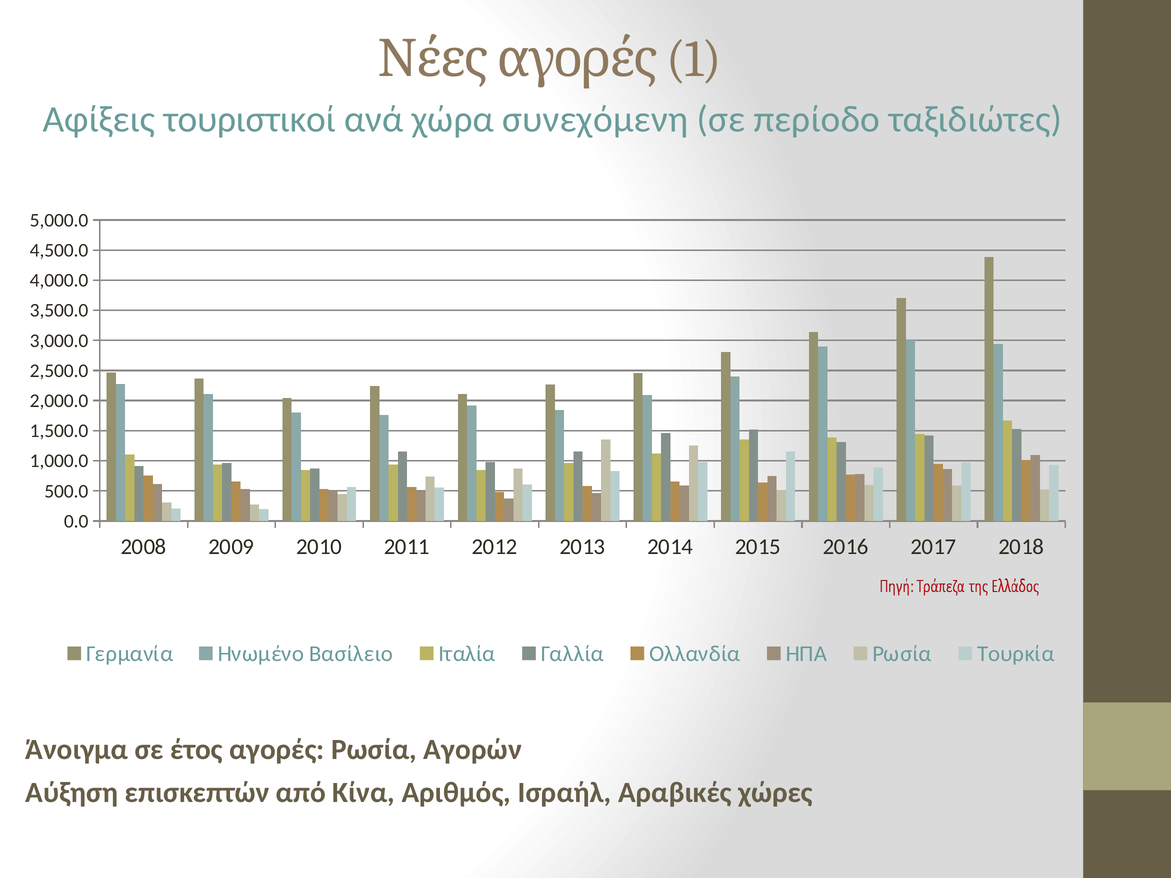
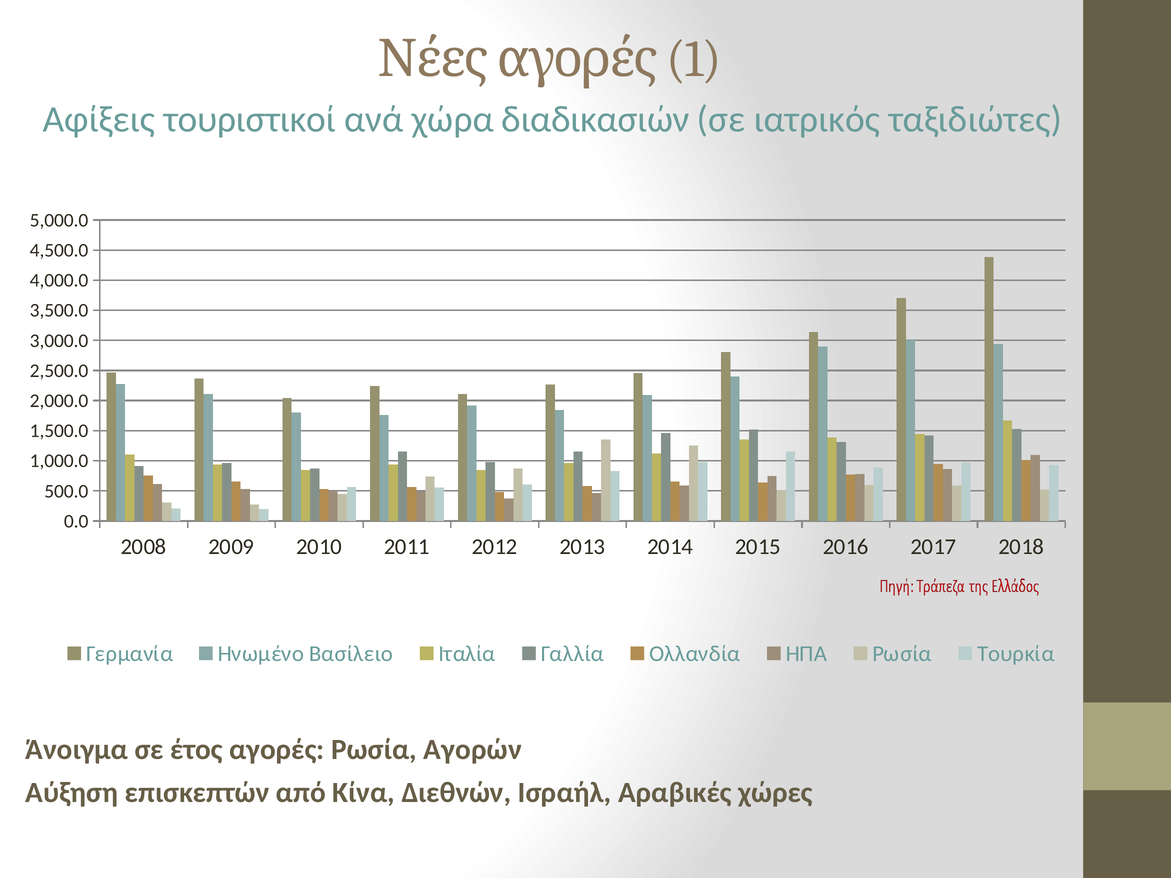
συνεχόμενη: συνεχόμενη -> διαδικασιών (595, 120)
περίοδο: περίοδο -> ιατρικός (817, 120)
Αριθμός: Αριθμός -> Διεθνών (456, 793)
